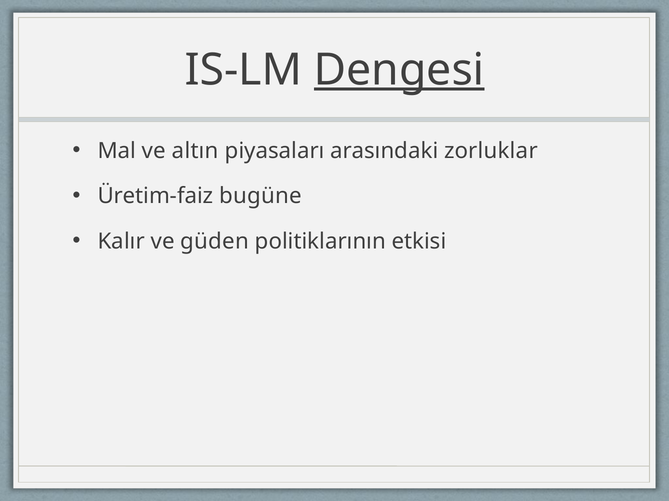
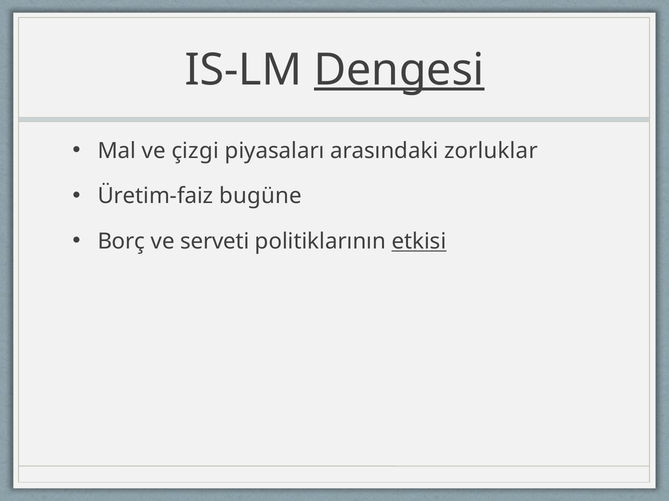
altın: altın -> çizgi (195, 151)
Kalır: Kalır -> Borç (121, 242)
güden: güden -> serveti (215, 242)
etkisi underline: none -> present (419, 242)
